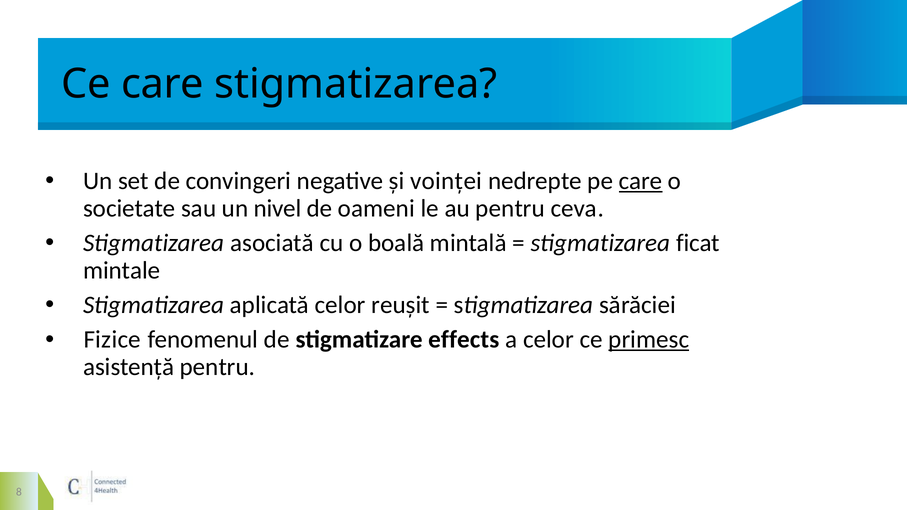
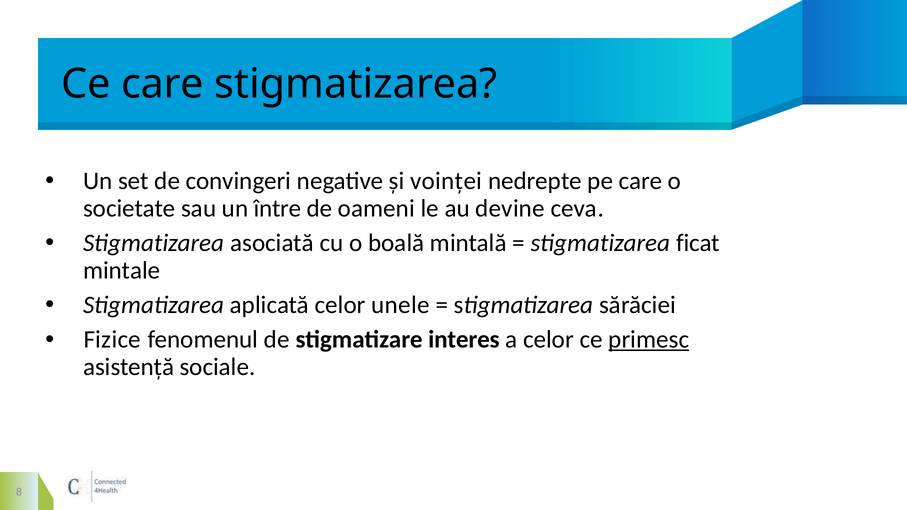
care underline: present -> none (641, 181)
nivel: nivel -> între (278, 208)
au pentru: pentru -> devine (510, 208)
reușit: reușit -> unele (400, 305)
effects: effects -> interes (464, 340)
asistență pentru: pentru -> sociale (218, 367)
